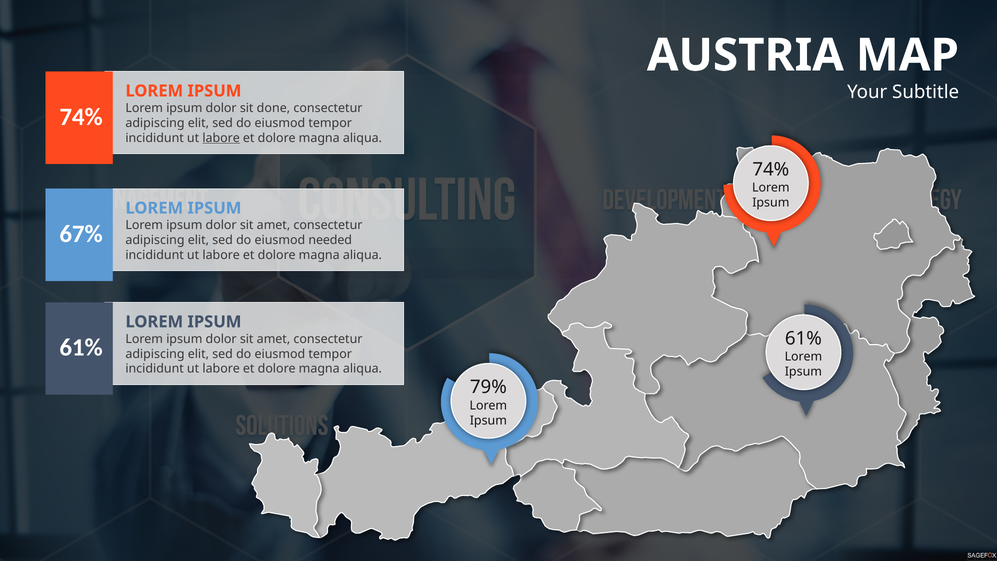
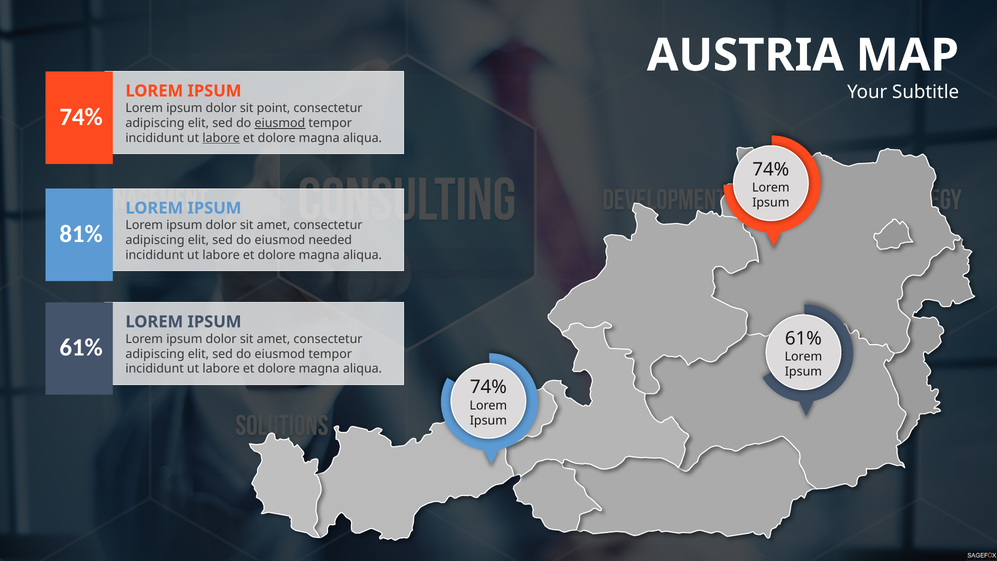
done: done -> point (274, 108)
eiusmod underline: none -> present (280, 123)
67%: 67% -> 81% (81, 234)
79%: 79% -> 74% (488, 387)
